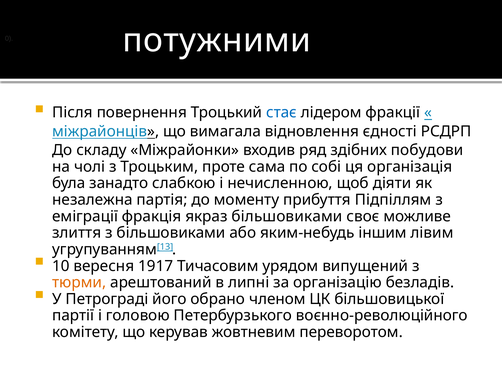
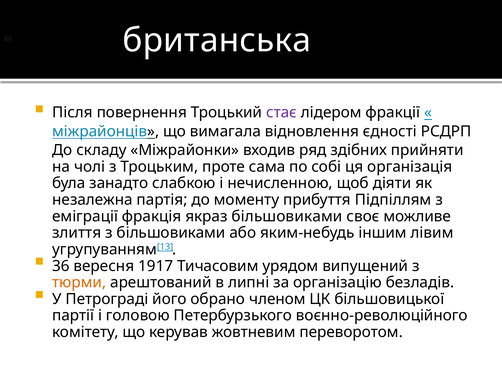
потужними: потужними -> британська (217, 41)
стає colour: blue -> purple (282, 113)
побудови: побудови -> прийняти (427, 150)
10: 10 -> 36 (61, 266)
